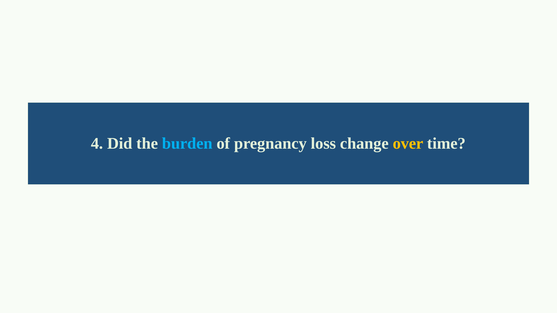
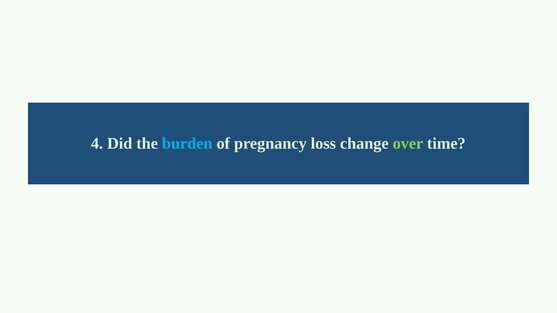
over colour: yellow -> light green (408, 144)
